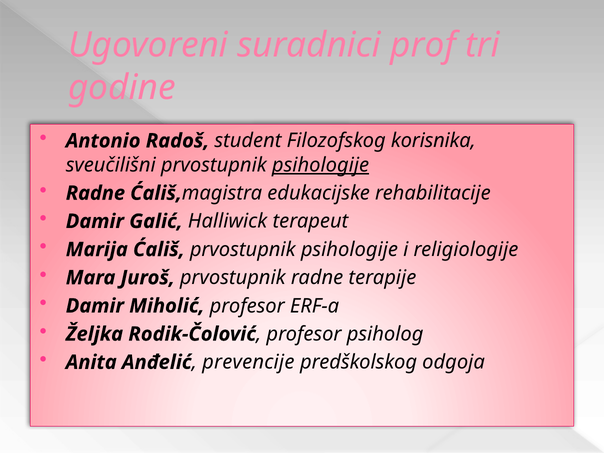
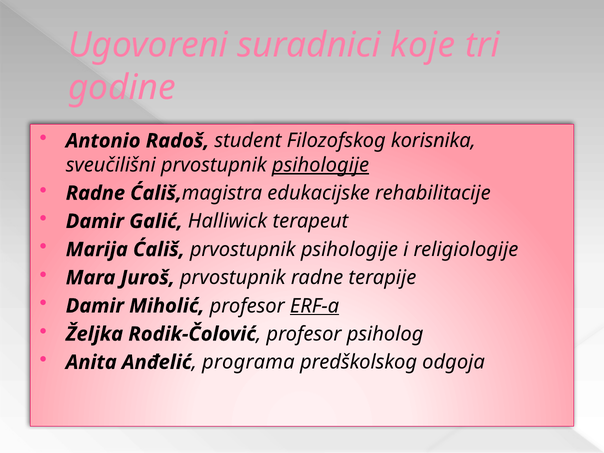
prof: prof -> koje (423, 45)
ERF-a underline: none -> present (315, 306)
prevencije: prevencije -> programa (248, 362)
